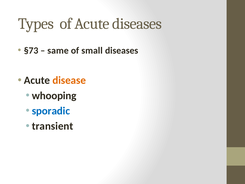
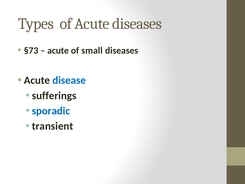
same: same -> acute (58, 50)
disease colour: orange -> blue (69, 80)
whooping: whooping -> sufferings (54, 96)
